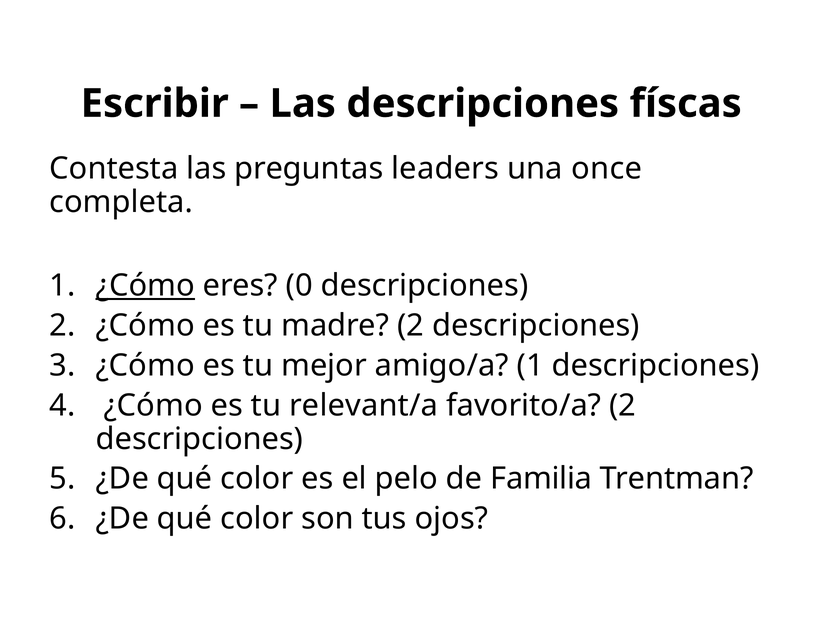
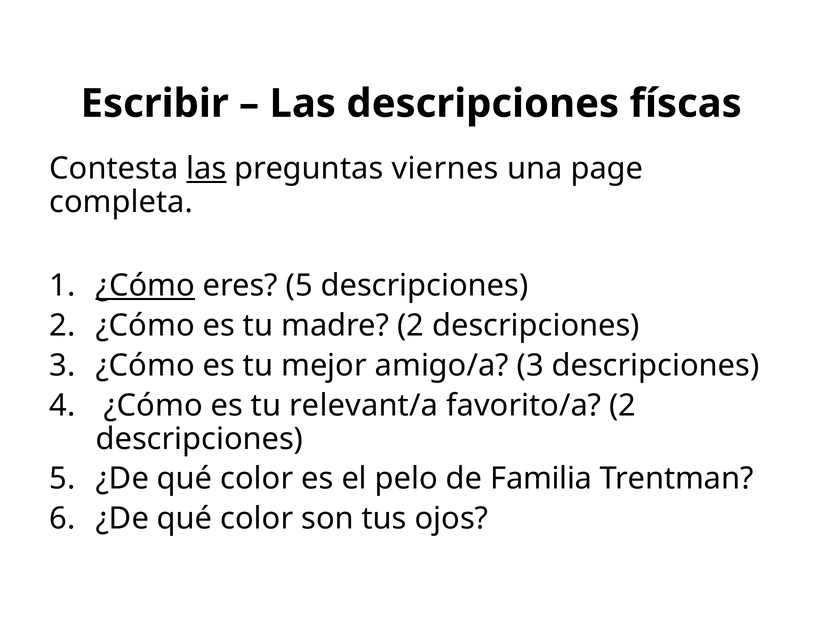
las underline: none -> present (206, 169)
leaders: leaders -> viernes (445, 169)
once: once -> page (607, 169)
eres 0: 0 -> 5 (299, 286)
amigo/a 1: 1 -> 3 (530, 366)
